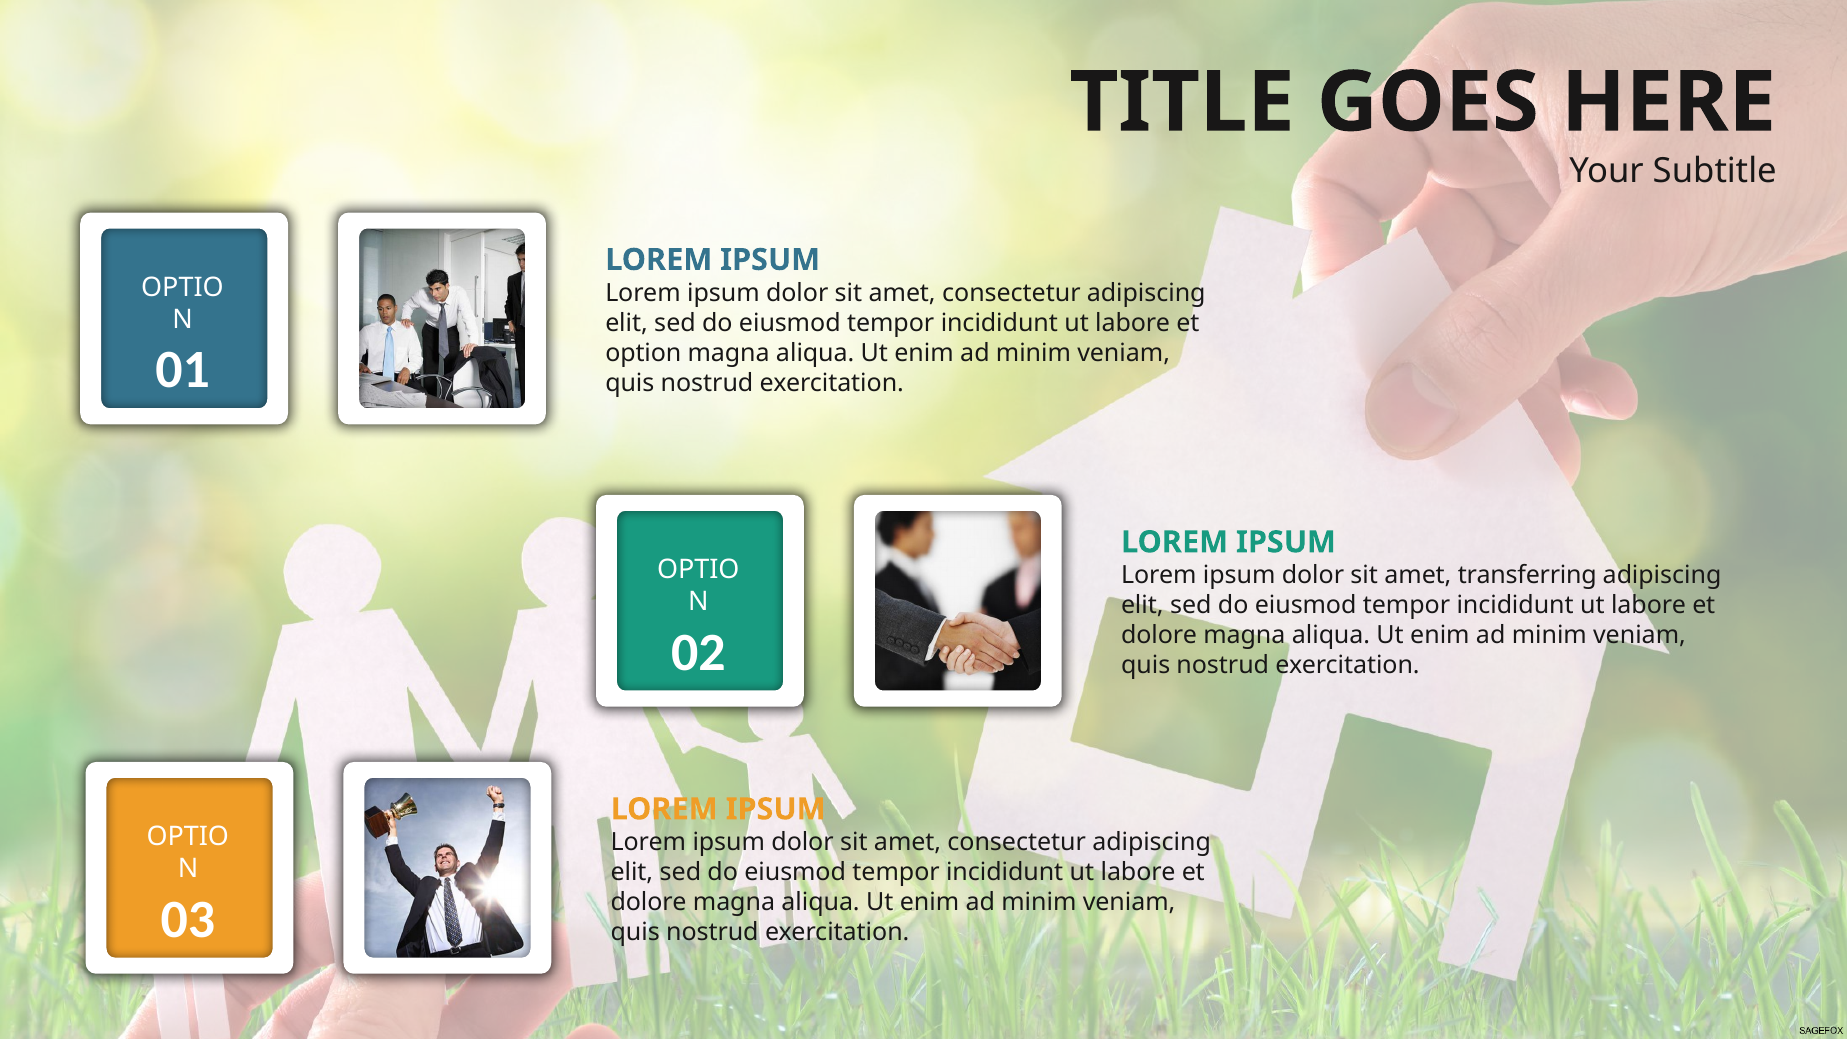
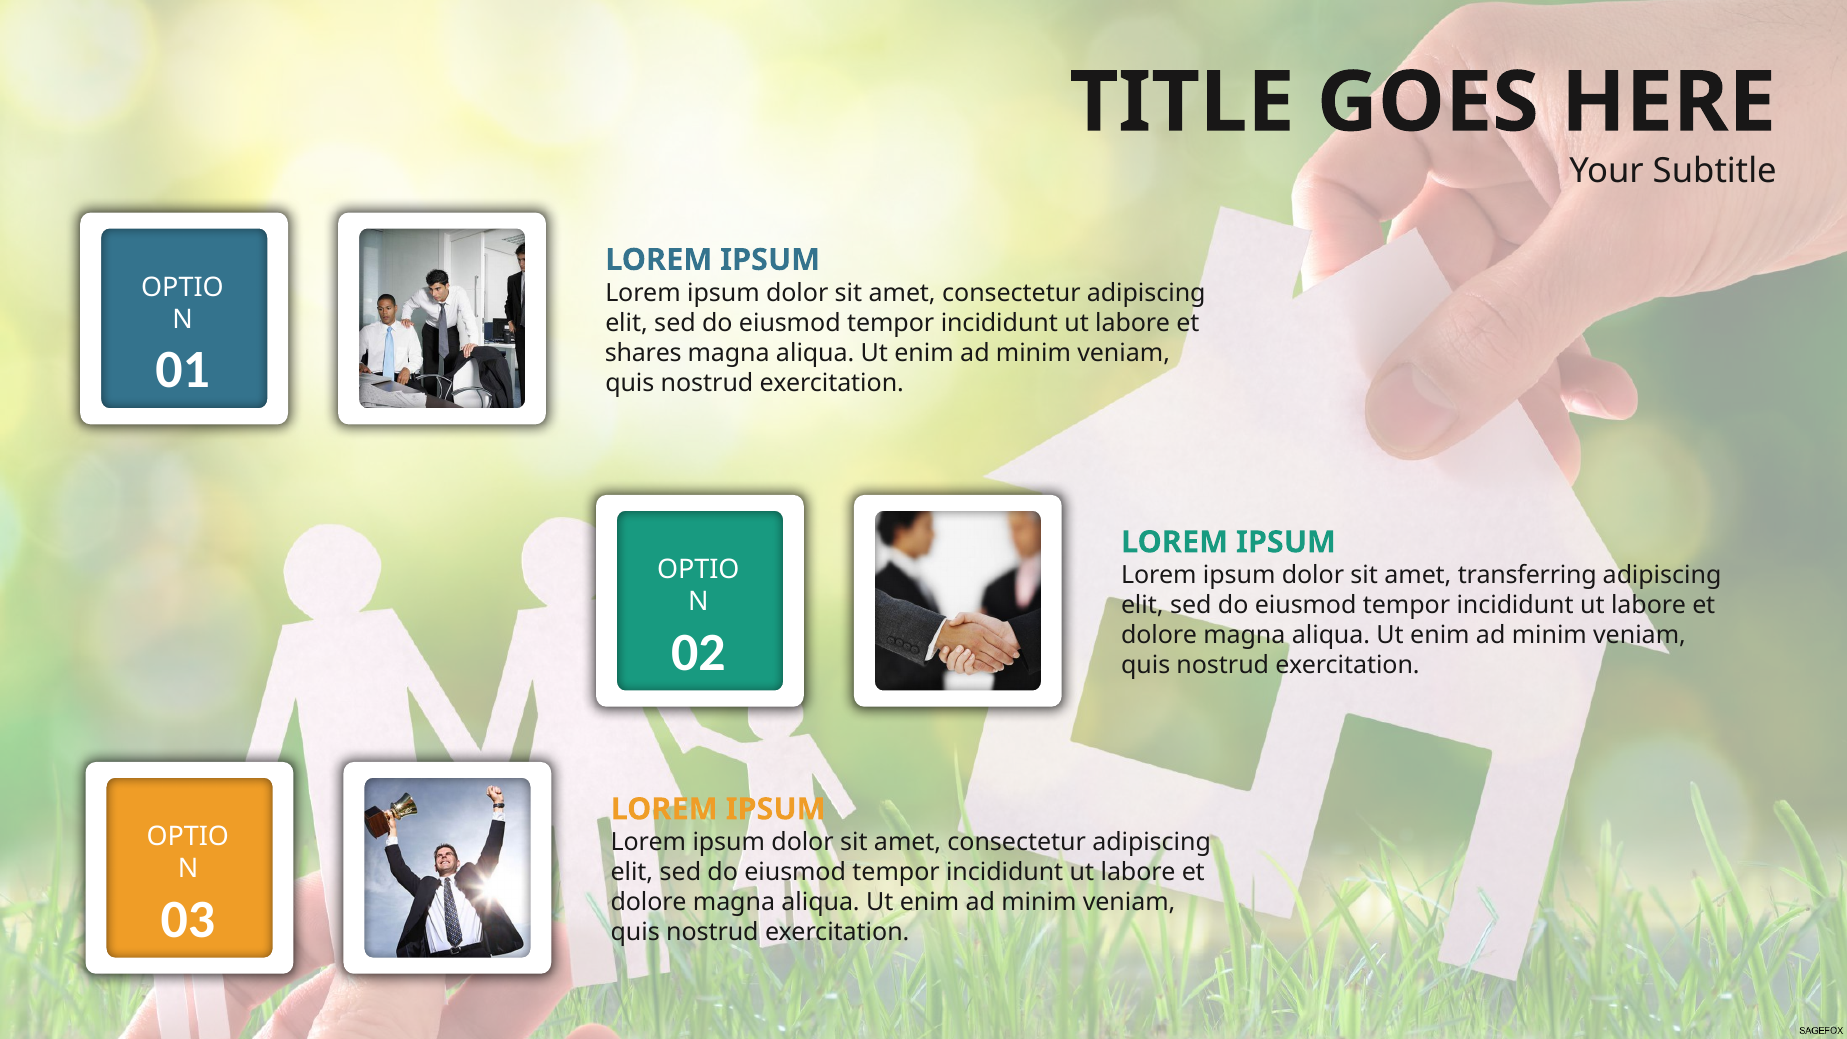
option: option -> shares (643, 353)
